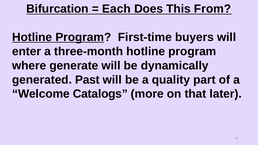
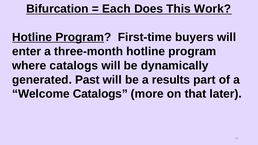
From: From -> Work (213, 9)
where generate: generate -> catalogs (74, 66)
quality: quality -> results (171, 80)
